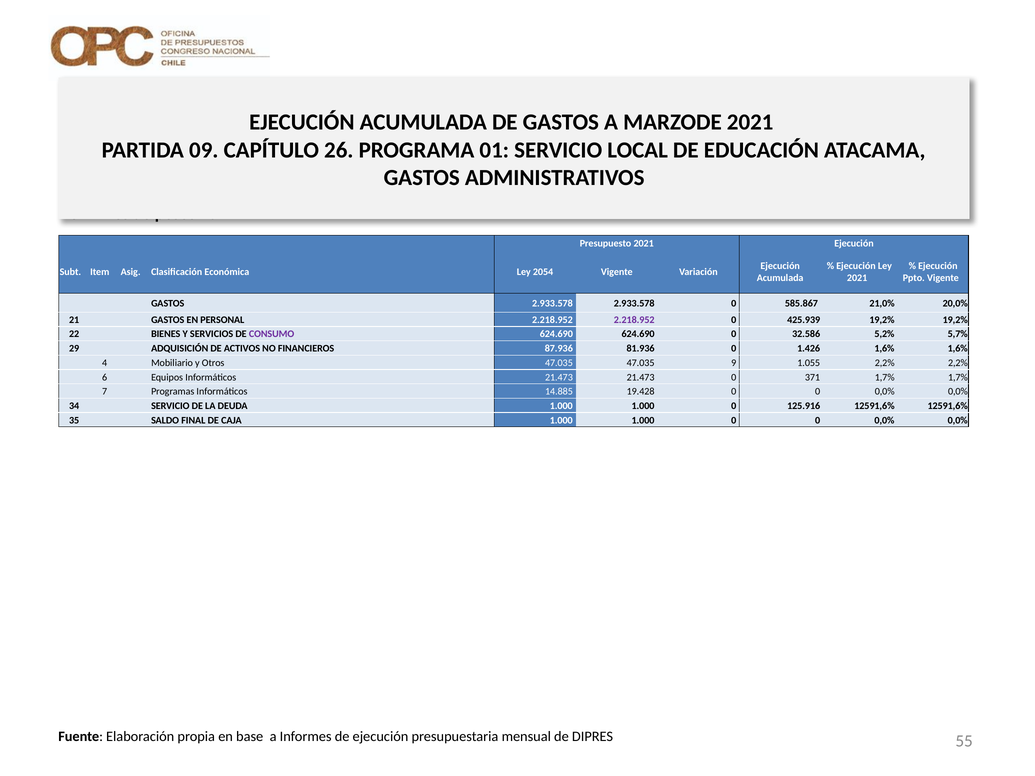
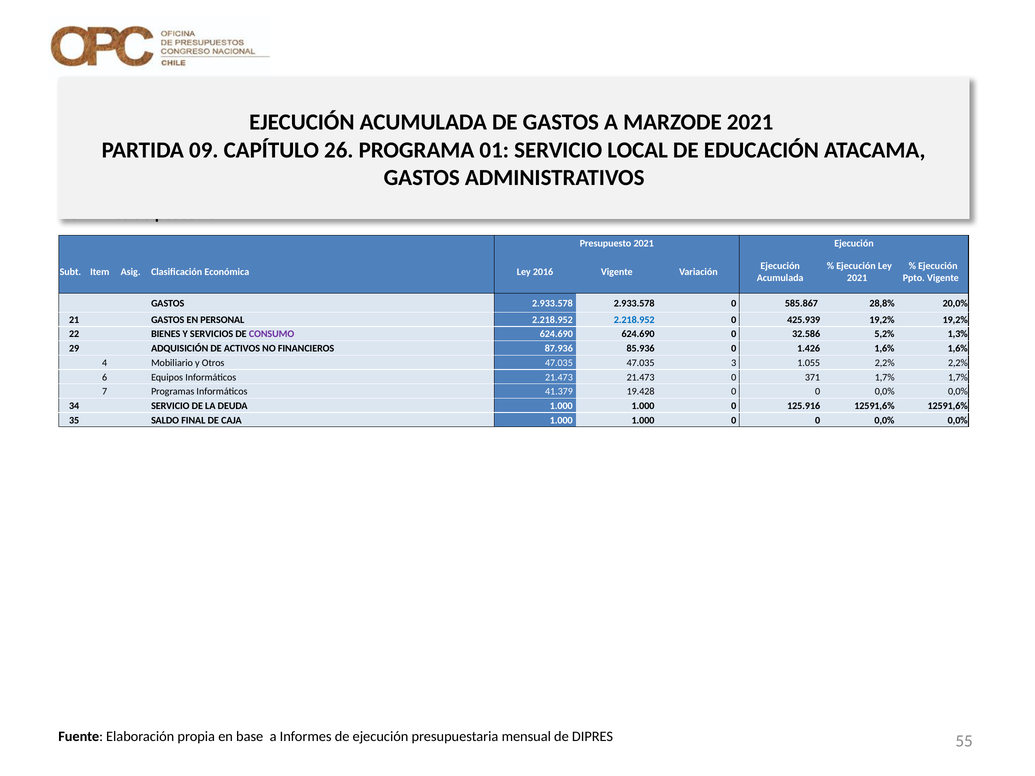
2054: 2054 -> 2016 (543, 272)
21,0%: 21,0% -> 28,8% (882, 303)
2.218.952 colour: purple -> blue (634, 320)
5,7%: 5,7% -> 1,3% (958, 334)
81.936: 81.936 -> 85.936 (641, 349)
9: 9 -> 3 (734, 363)
14.885: 14.885 -> 41.379 (559, 392)
